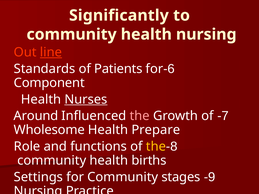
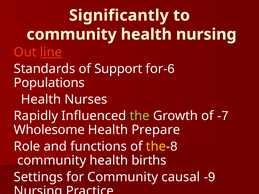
Patients: Patients -> Support (118, 69)
Component: Component -> Populations (49, 83)
Nurses underline: present -> none (86, 99)
Around: Around -> Rapidly (36, 116)
the colour: pink -> light green (140, 116)
stages: stages -> causal (181, 177)
